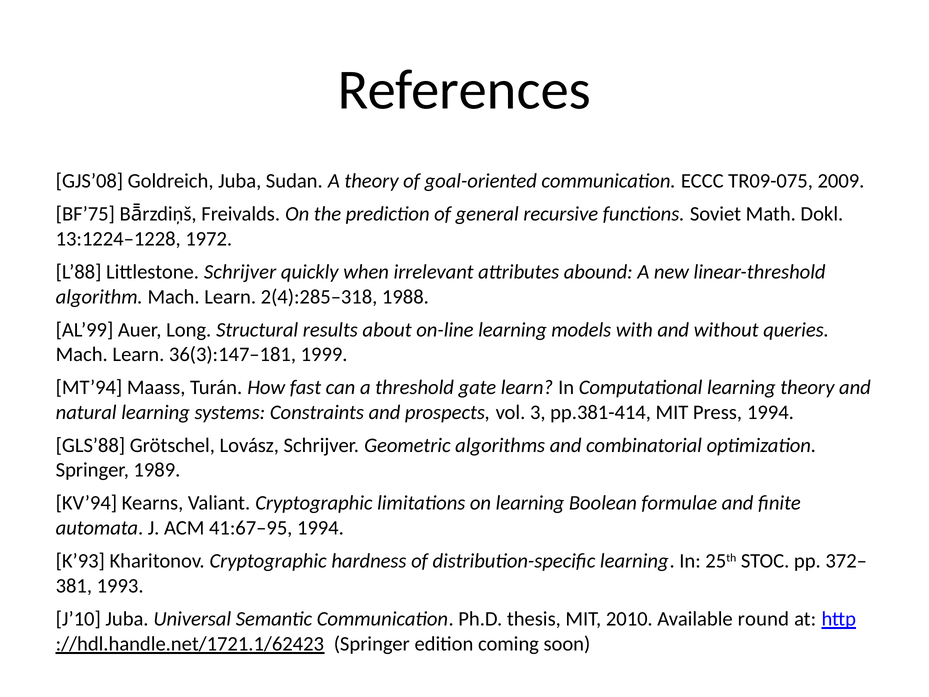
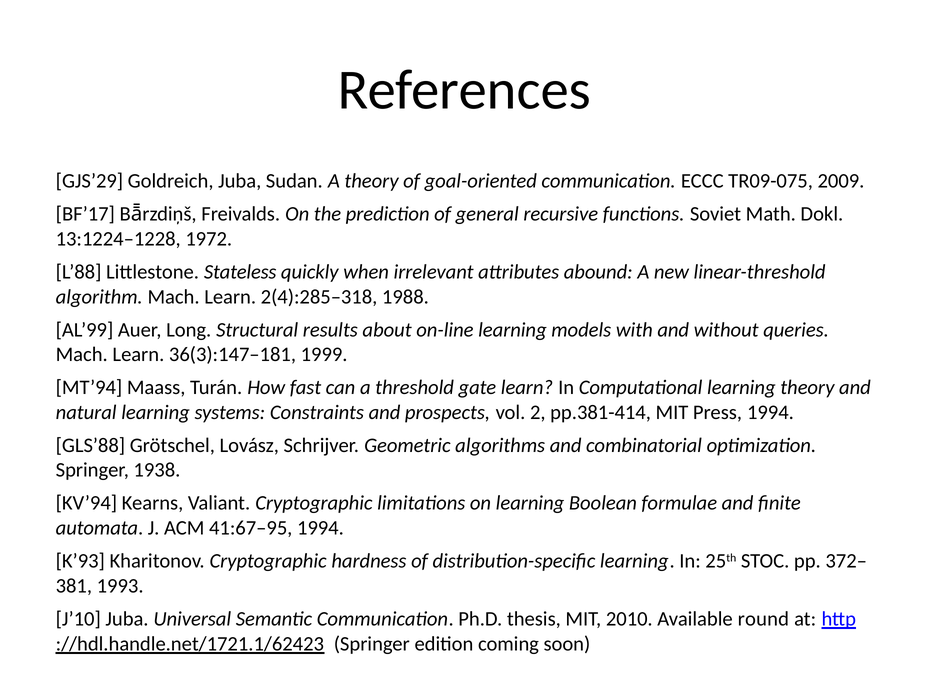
GJS’08: GJS’08 -> GJS’29 (89, 181)
BF’75: BF’75 -> BF’17 (85, 214)
Littlestone Schrijver: Schrijver -> Stateless (240, 272)
3: 3 -> 2 (538, 412)
1989: 1989 -> 1938 (157, 470)
